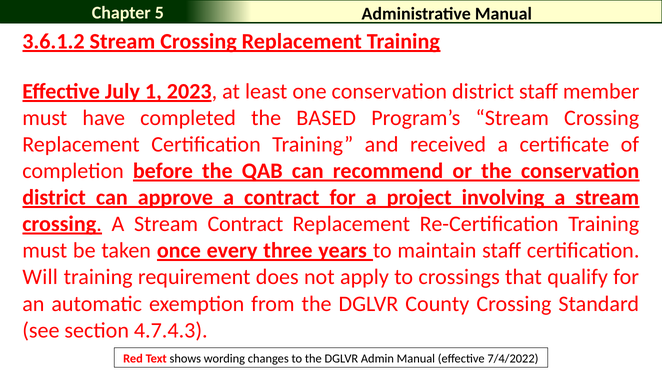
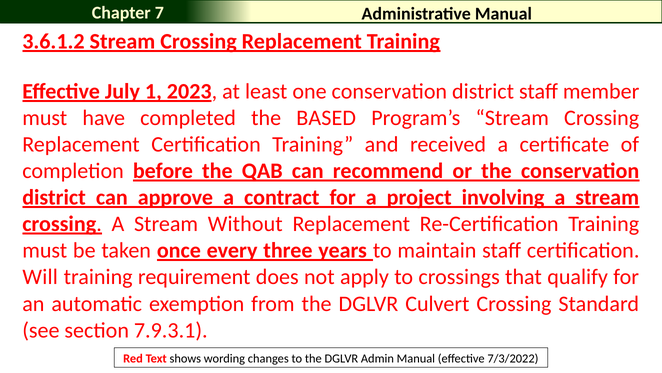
5: 5 -> 7 (159, 13)
Stream Contract: Contract -> Without (245, 224)
County: County -> Culvert (437, 303)
4.7.4.3: 4.7.4.3 -> 7.9.3.1 (171, 330)
7/4/2022: 7/4/2022 -> 7/3/2022 (513, 358)
